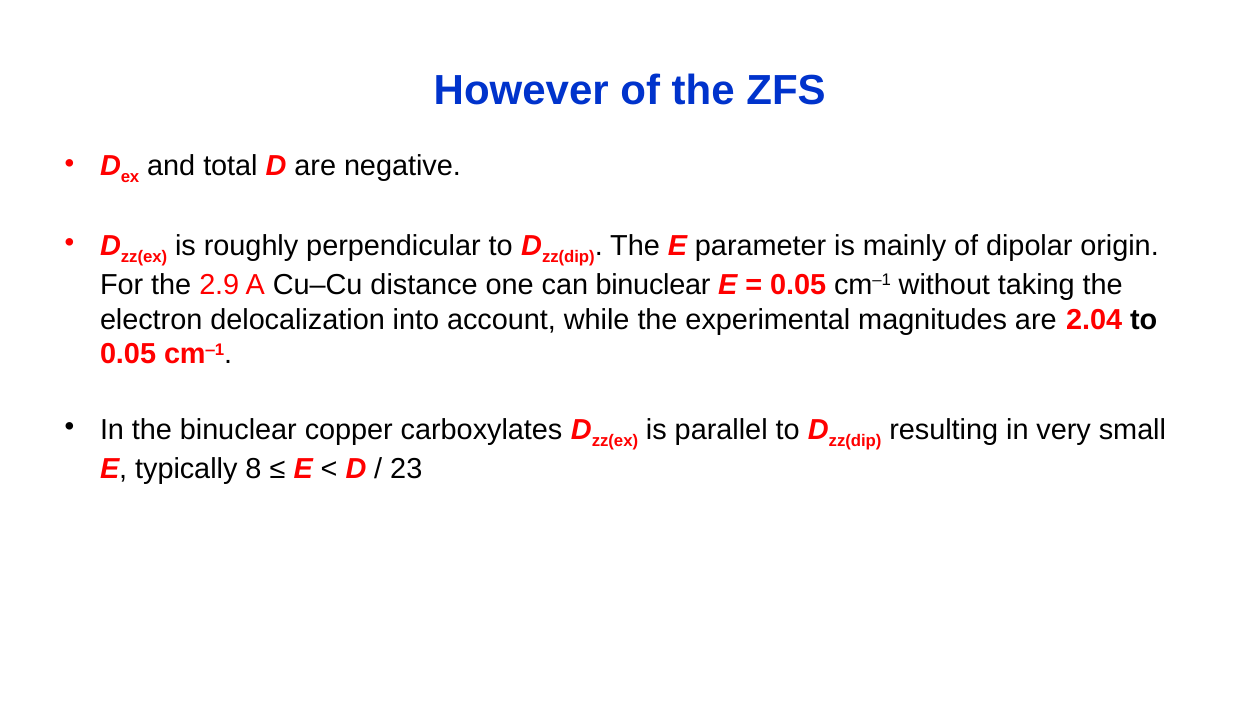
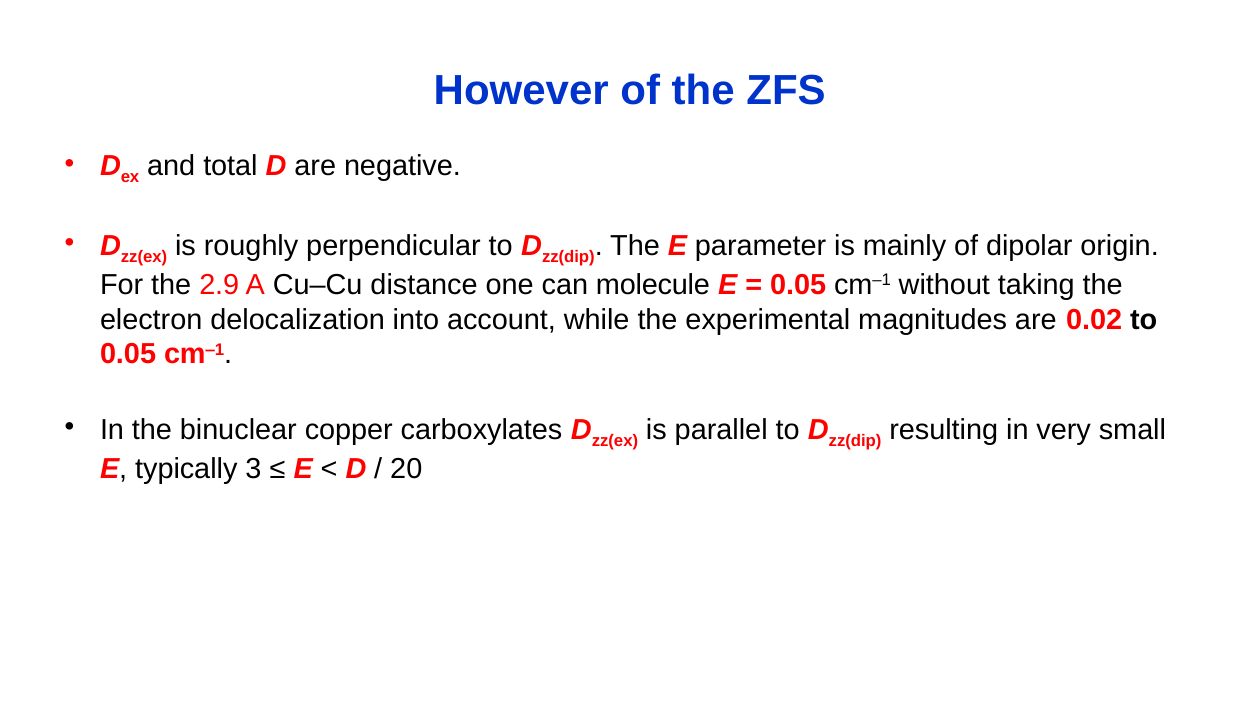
can binuclear: binuclear -> molecule (653, 285)
2.04: 2.04 -> 0.02 (1094, 320)
8: 8 -> 3 (253, 469)
23: 23 -> 20 (406, 469)
